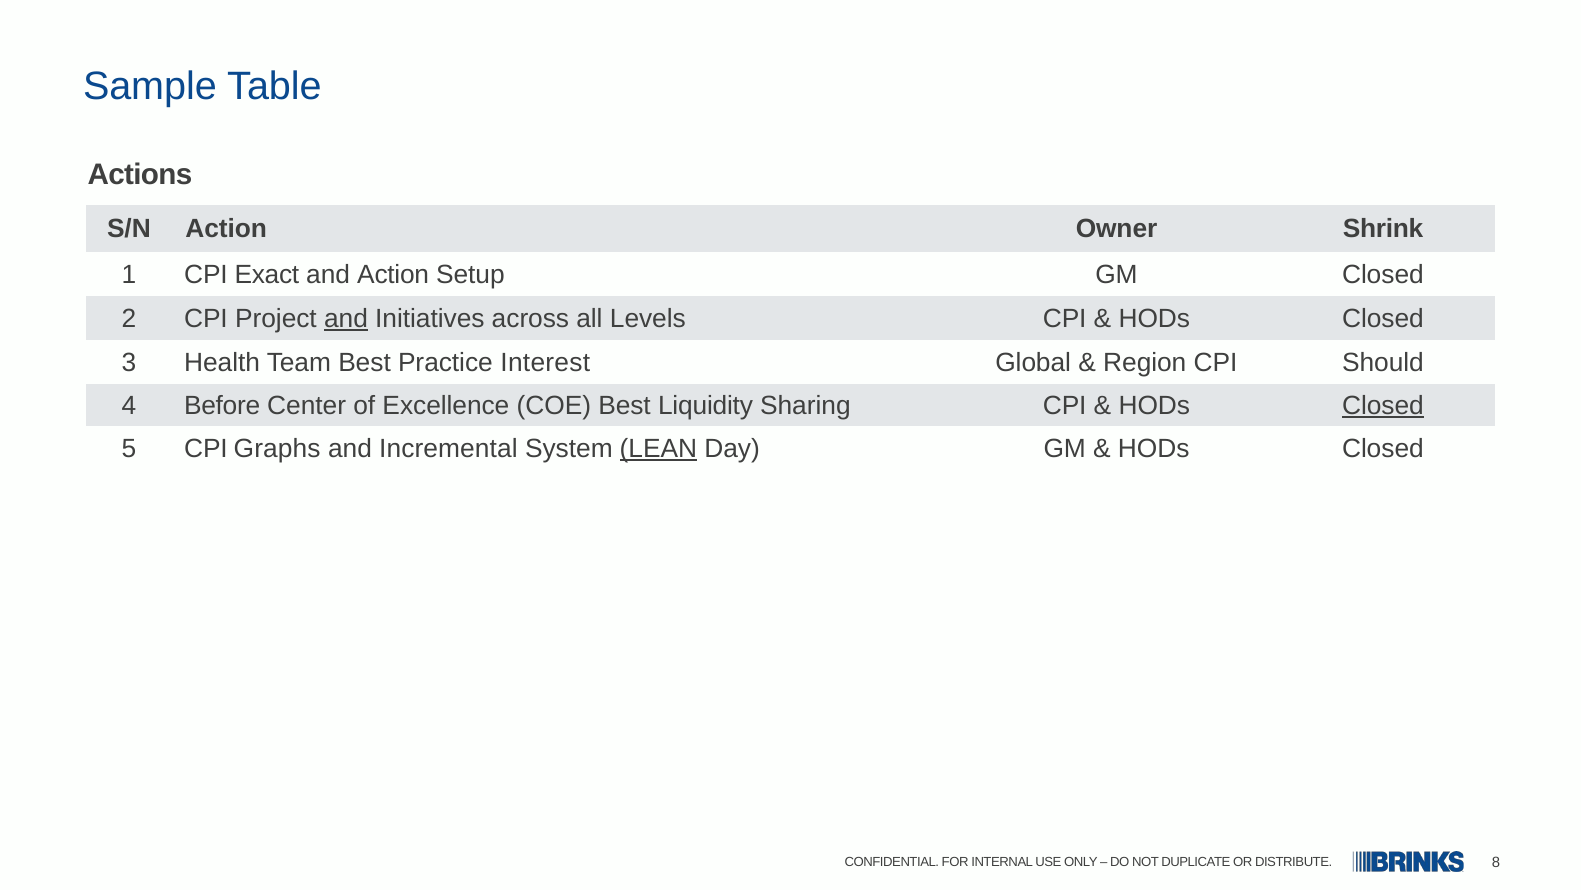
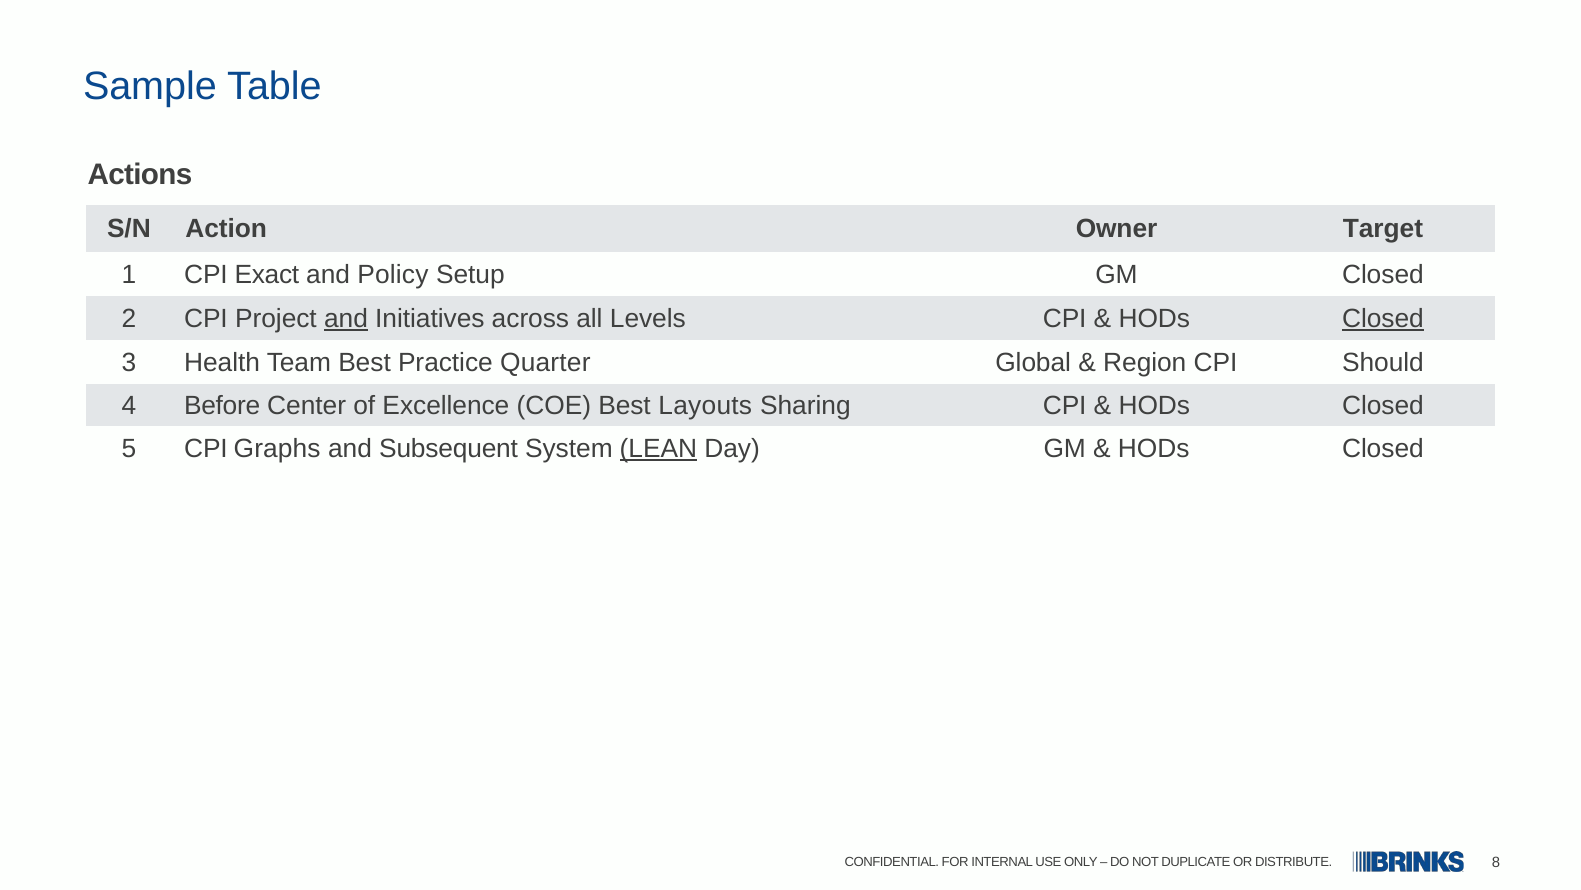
Shrink: Shrink -> Target (1383, 229)
and Action: Action -> Policy (393, 275)
Closed underline: none -> present (1383, 319)
Interest: Interest -> Quarter (545, 362)
Liquidity: Liquidity -> Layouts (705, 405)
Closed underline: present -> none (1383, 405)
Incremental: Incremental -> Subsequent (449, 448)
